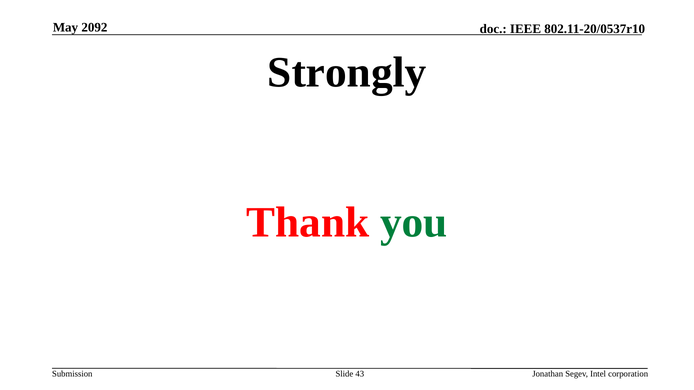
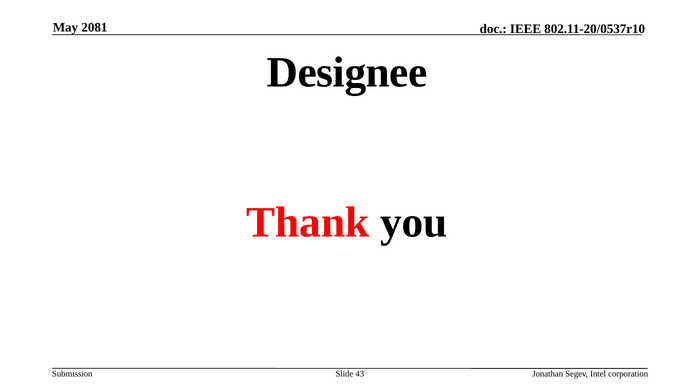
2092: 2092 -> 2081 (94, 28)
Strongly: Strongly -> Designee (347, 72)
you colour: green -> black (414, 223)
